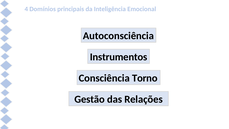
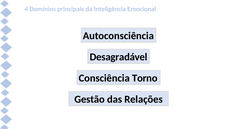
Instrumentos: Instrumentos -> Desagradável (119, 57)
